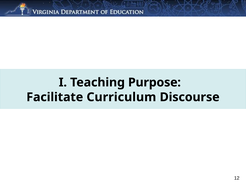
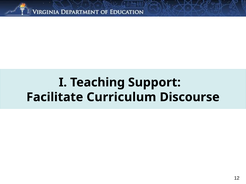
Purpose: Purpose -> Support (154, 83)
